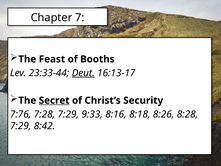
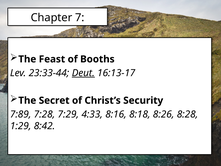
Secret underline: present -> none (54, 100)
7:76: 7:76 -> 7:89 (21, 114)
9:33: 9:33 -> 4:33 (92, 114)
7:29: 7:29 -> 1:29 (21, 126)
